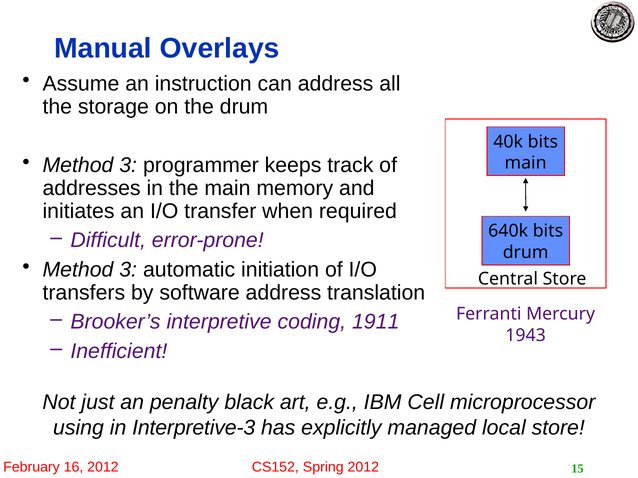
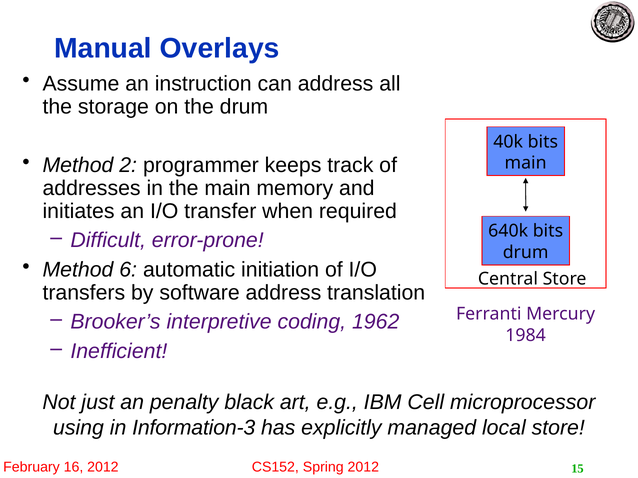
3: 3 -> 2 (128, 165)
3: 3 -> 6 (128, 270)
1911: 1911 -> 1962 (376, 322)
1943: 1943 -> 1984 (526, 336)
Interpretive-3: Interpretive-3 -> Information-3 (194, 428)
